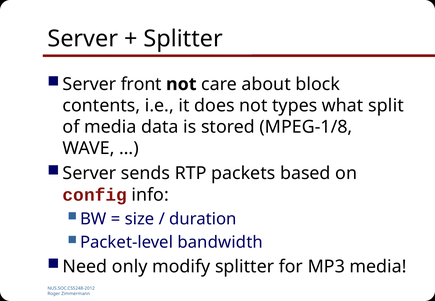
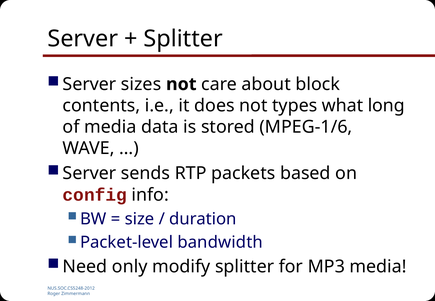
front: front -> sizes (141, 84)
split: split -> long (386, 106)
MPEG-1/8: MPEG-1/8 -> MPEG-1/6 (306, 127)
